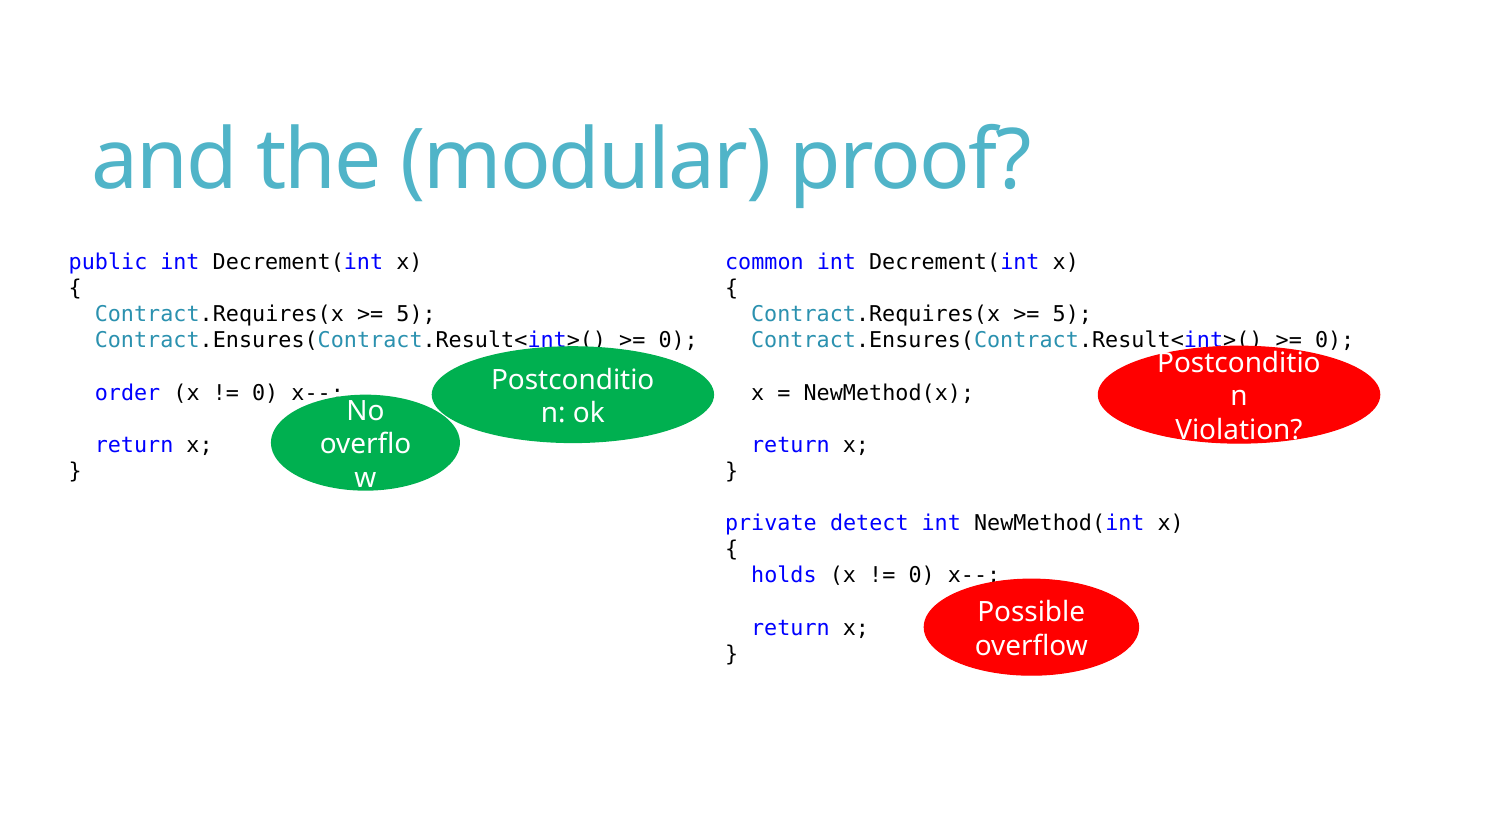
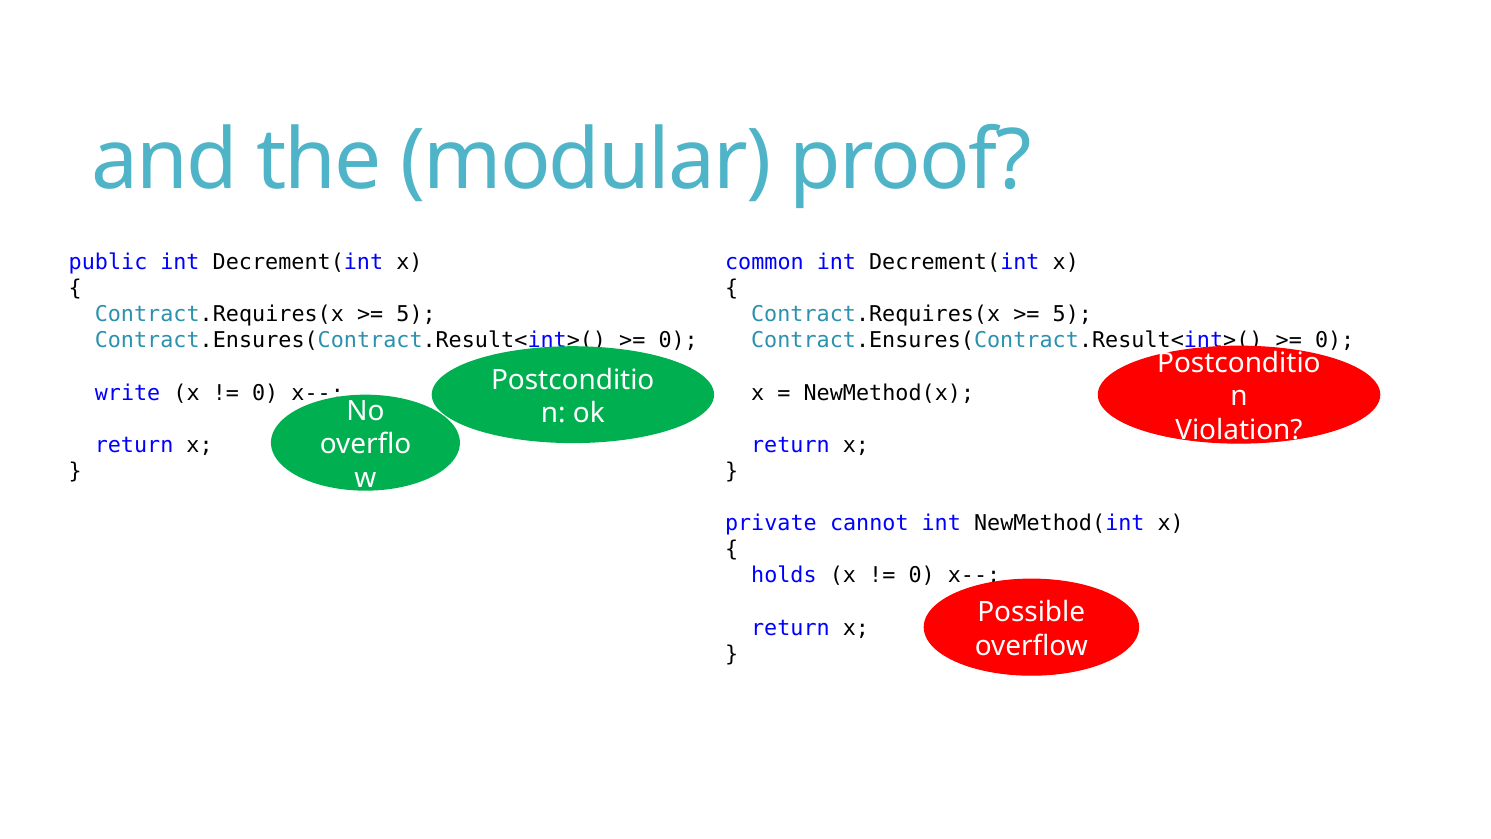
order: order -> write (128, 393)
detect: detect -> cannot (869, 523)
